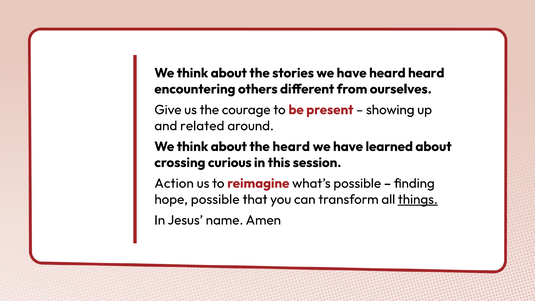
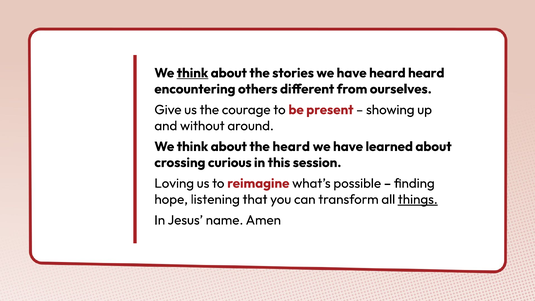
think underline: none -> present (192, 73)
related: related -> without (202, 126)
Action: Action -> Loving (174, 183)
hope possible: possible -> listening (215, 199)
